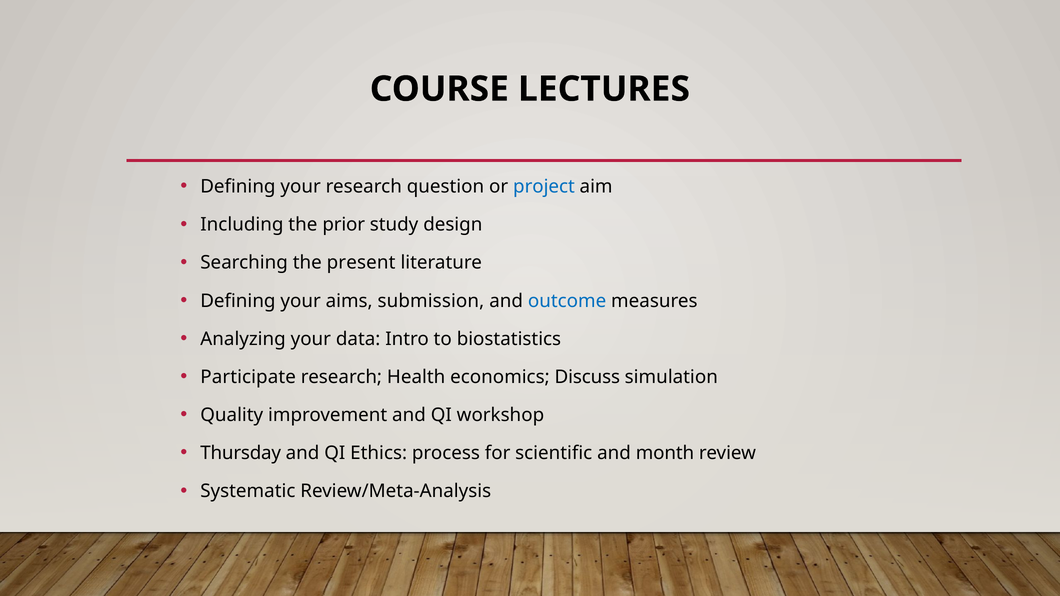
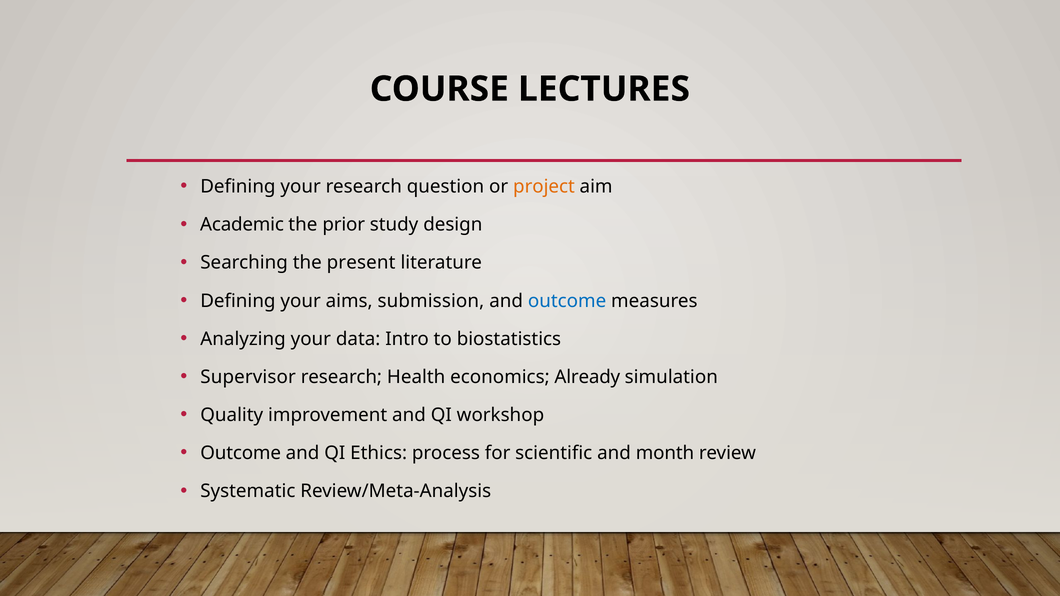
project colour: blue -> orange (544, 187)
Including: Including -> Academic (242, 225)
Participate: Participate -> Supervisor (248, 377)
Discuss: Discuss -> Already (587, 377)
Thursday: Thursday -> Outcome (241, 453)
